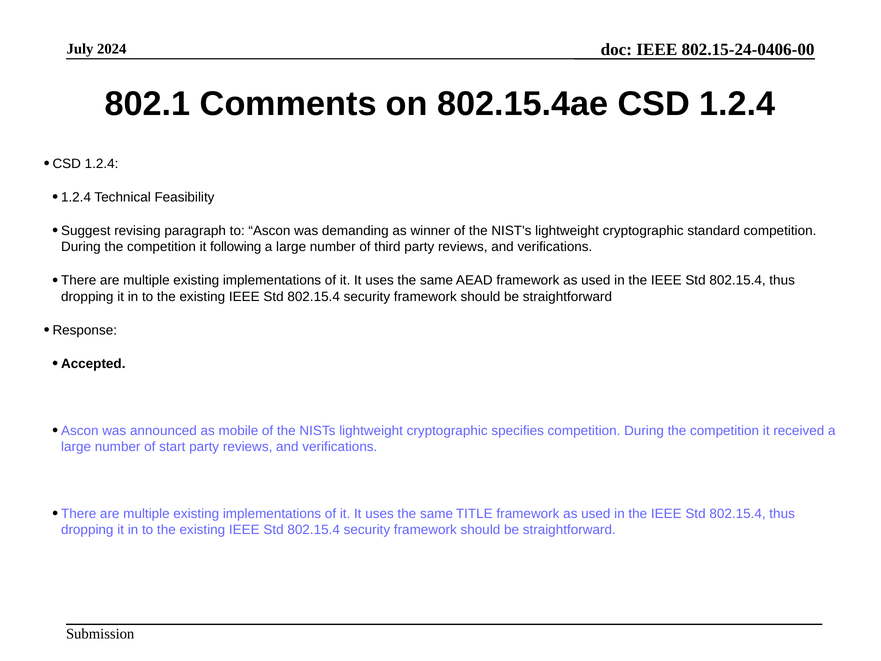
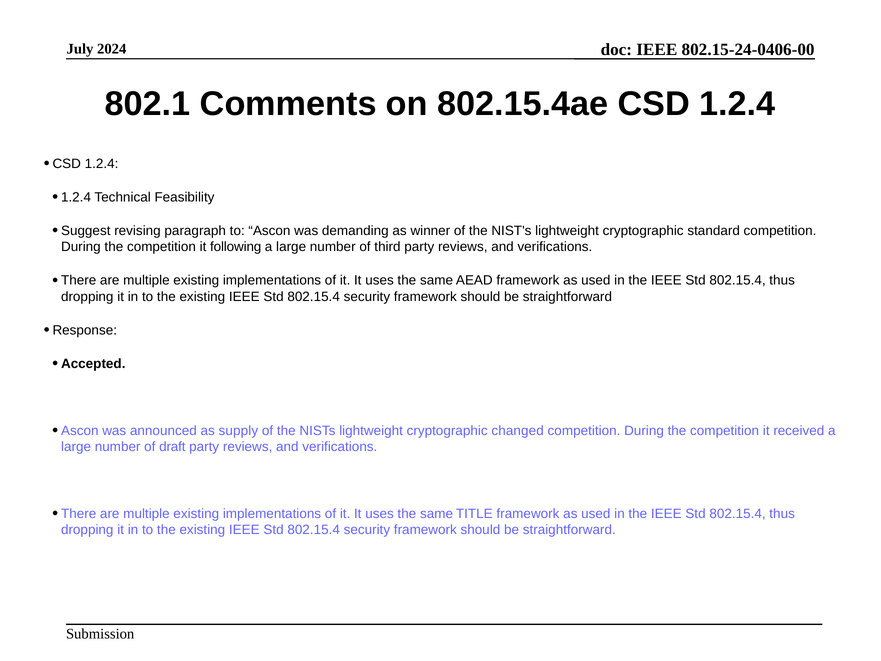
mobile: mobile -> supply (238, 430)
specifies: specifies -> changed (518, 430)
start: start -> draft (172, 447)
